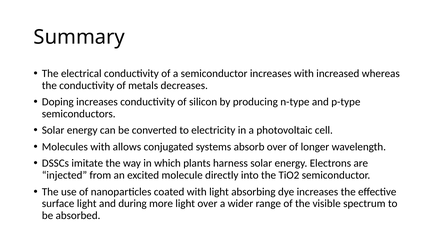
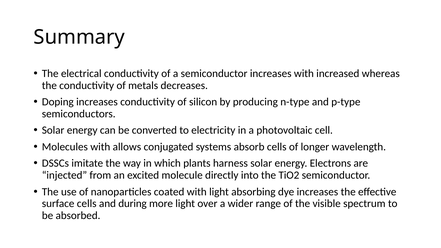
absorb over: over -> cells (277, 147)
surface light: light -> cells (87, 204)
